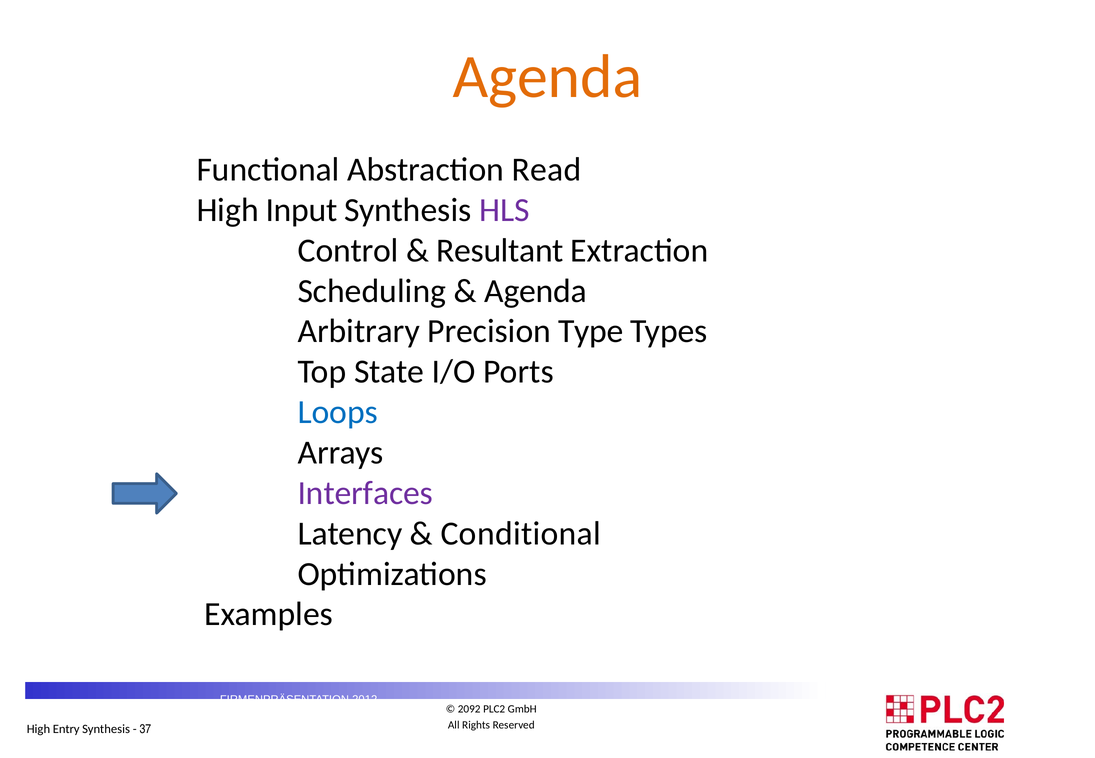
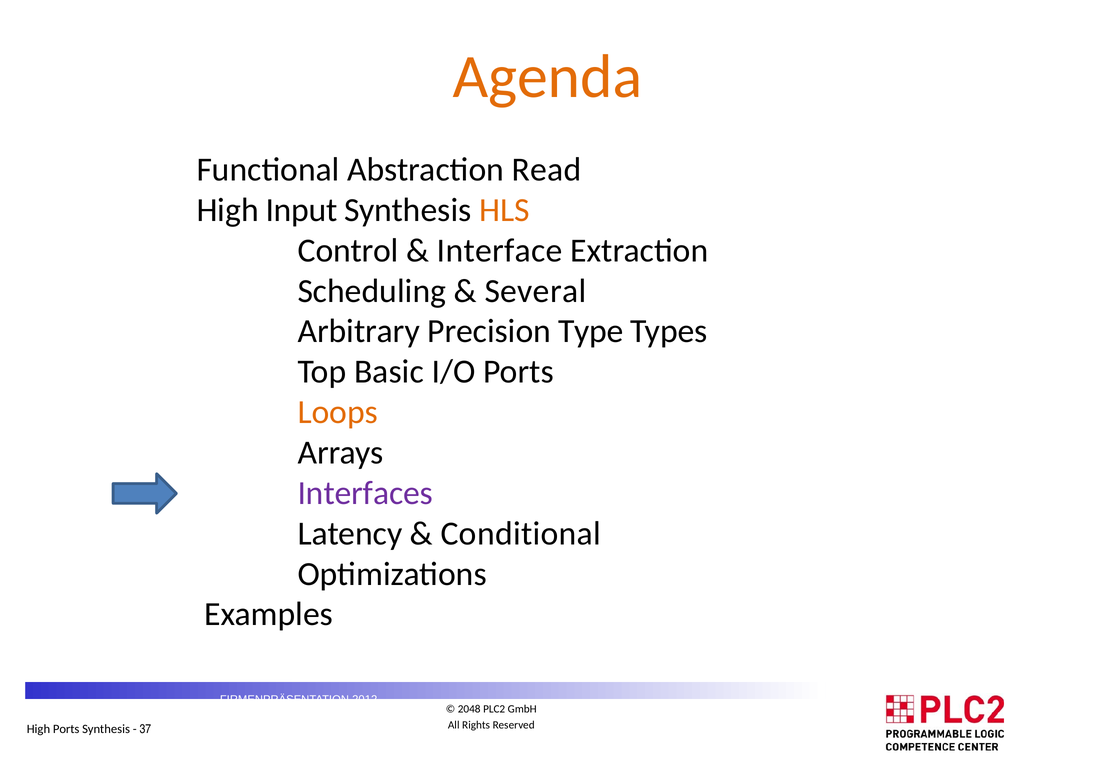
HLS colour: purple -> orange (504, 210)
Resultant: Resultant -> Interface (500, 251)
Agenda: Agenda -> Several (535, 291)
State: State -> Basic (389, 372)
Loops colour: blue -> orange (338, 412)
2092: 2092 -> 2048 (469, 709)
High Entry: Entry -> Ports (66, 729)
